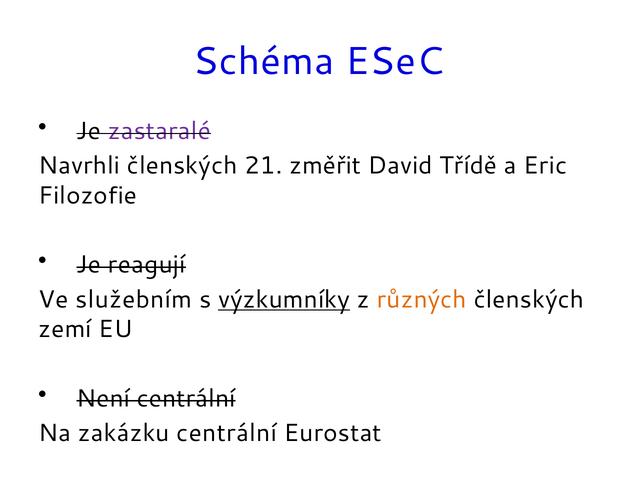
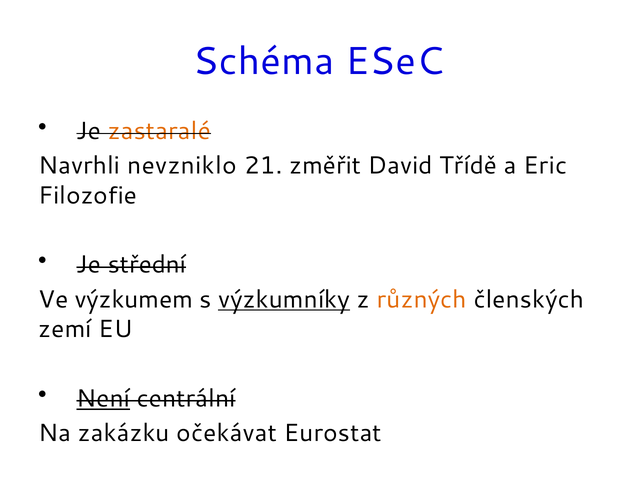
zastaralé colour: purple -> orange (159, 131)
Navrhli členských: členských -> nevzniklo (182, 166)
reagují: reagují -> střední (147, 265)
služebním: služebním -> výzkumem (134, 300)
Není underline: none -> present (103, 399)
zakázku centrální: centrální -> očekávat (227, 434)
